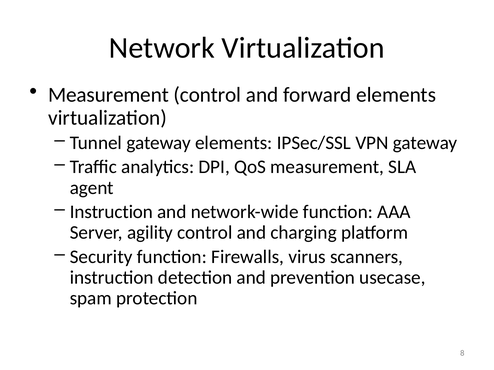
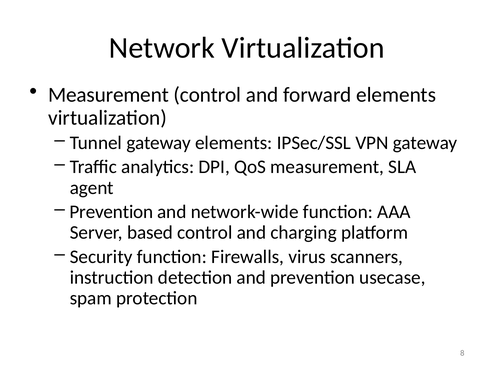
Instruction: Instruction -> Prevention (111, 212)
agility: agility -> based (150, 233)
